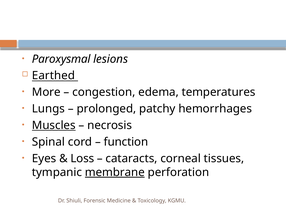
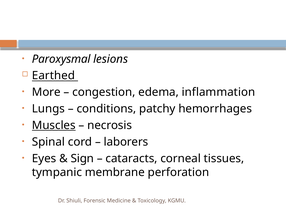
temperatures: temperatures -> inflammation (218, 92)
prolonged: prolonged -> conditions (106, 109)
function: function -> laborers (126, 142)
Loss: Loss -> Sign (82, 159)
membrane underline: present -> none (115, 173)
